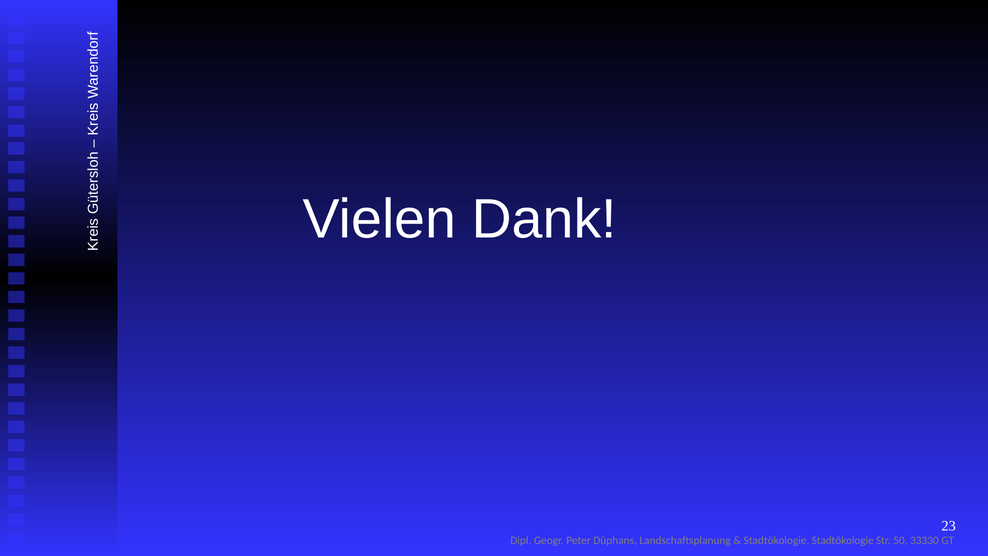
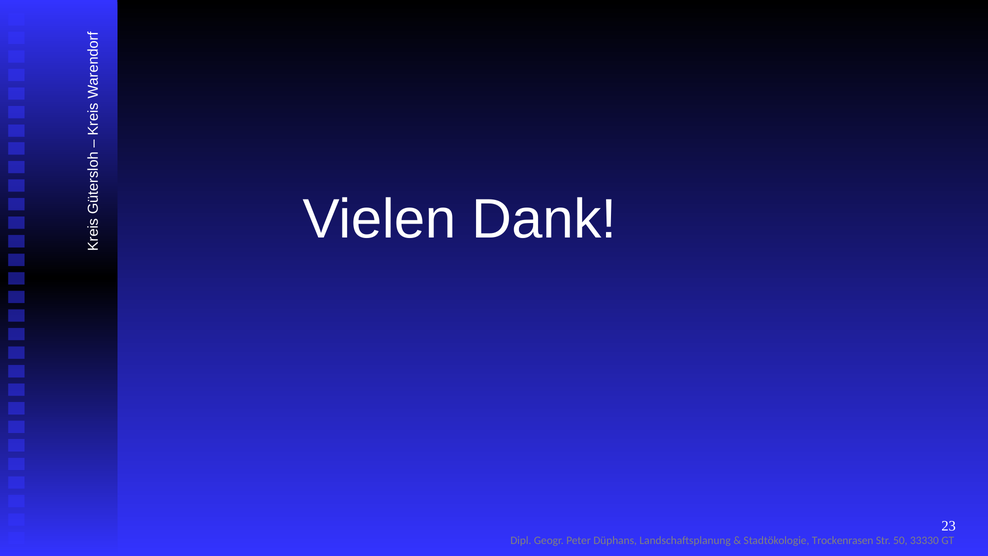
Stadtökologie Stadtökologie: Stadtökologie -> Trockenrasen (843, 540)
